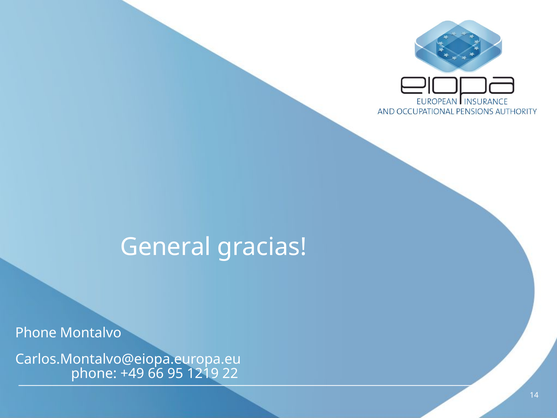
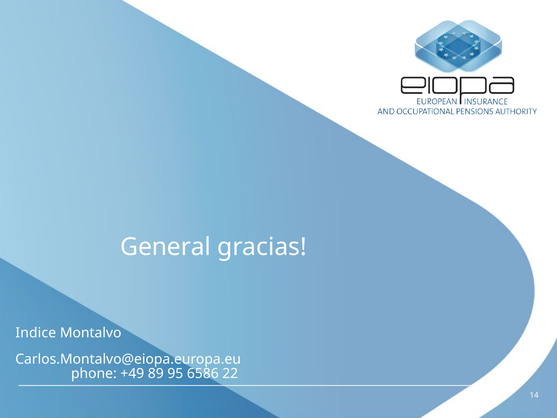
Phone: Phone -> Indice (36, 333)
66: 66 -> 89 (156, 373)
1219: 1219 -> 6586 (203, 373)
